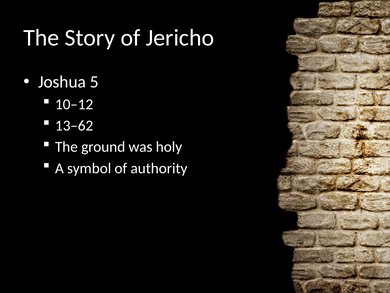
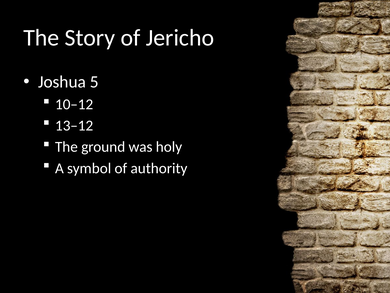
13–62: 13–62 -> 13–12 (74, 125)
